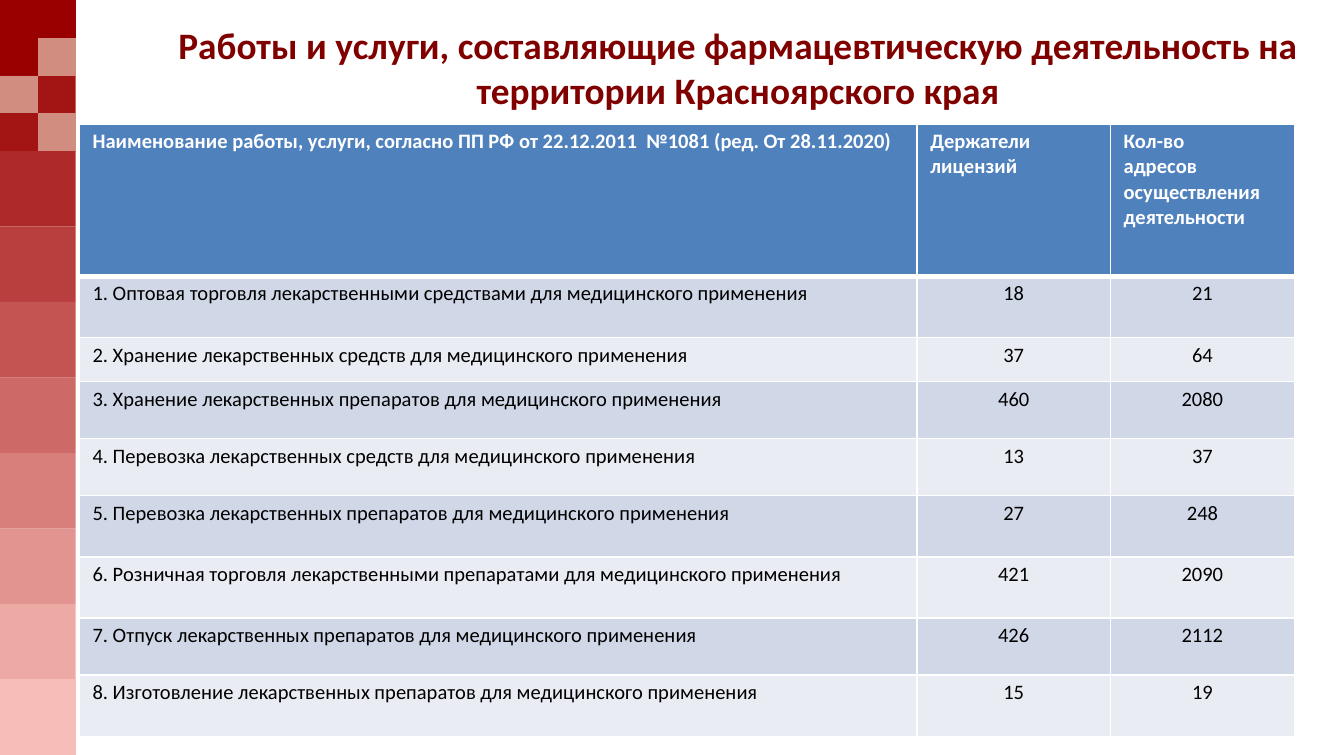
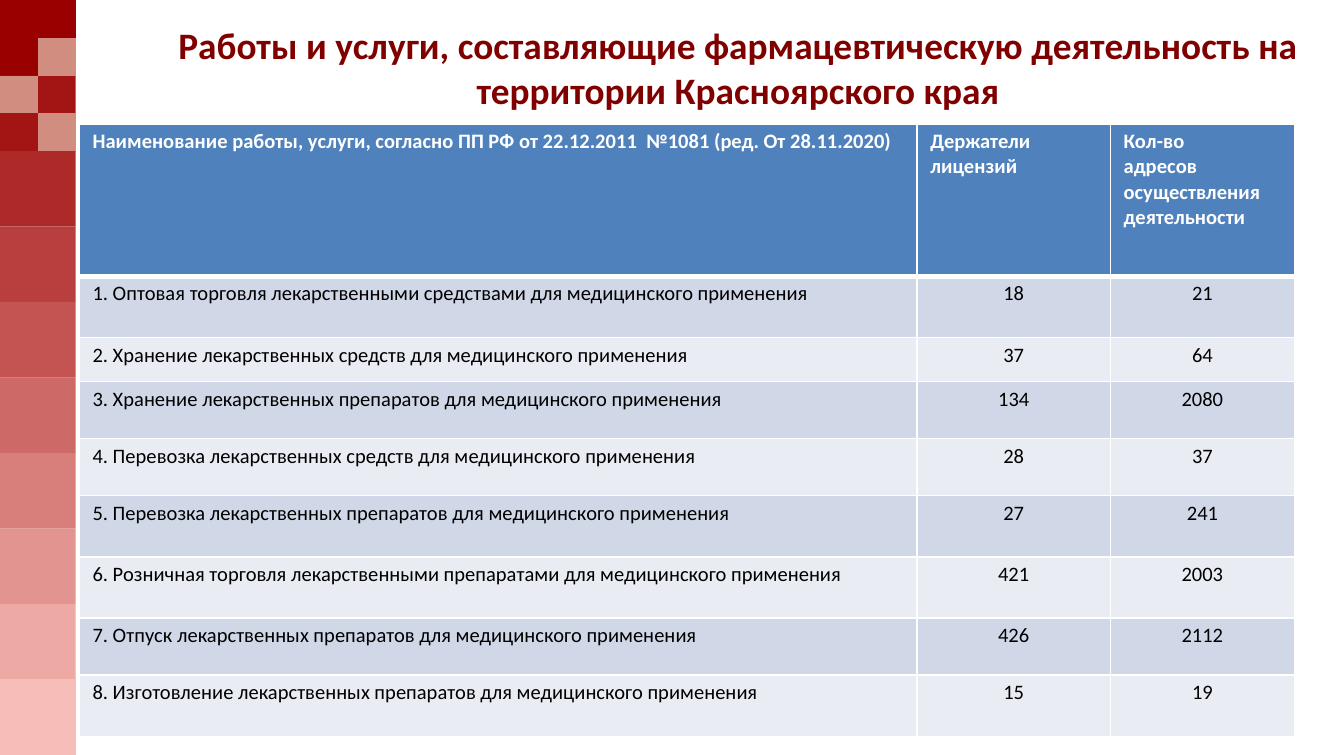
460: 460 -> 134 (1014, 399)
13: 13 -> 28 (1014, 456)
248: 248 -> 241 (1202, 513)
2090: 2090 -> 2003 (1202, 575)
